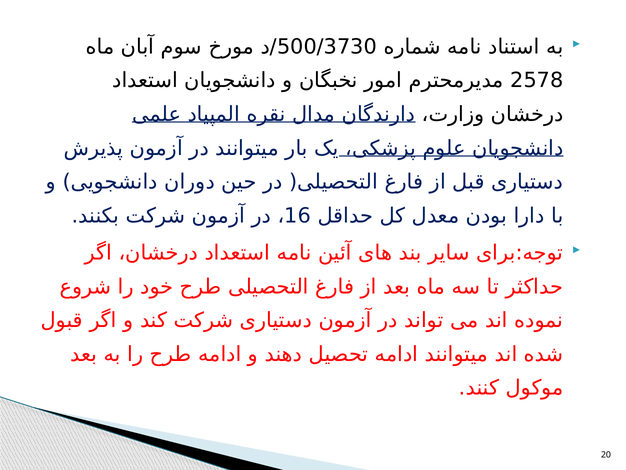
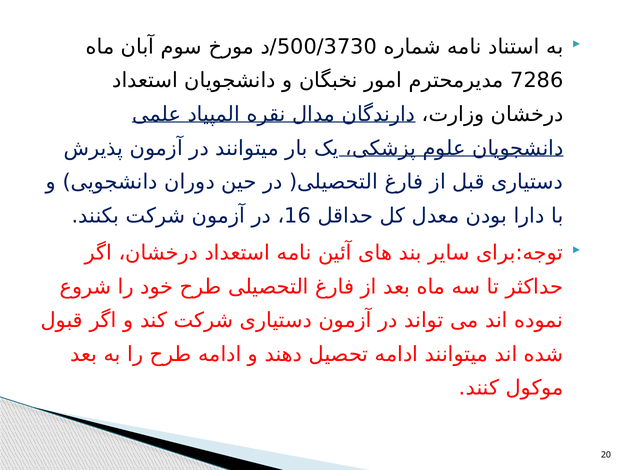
2578: 2578 -> 7286 (537, 80)
